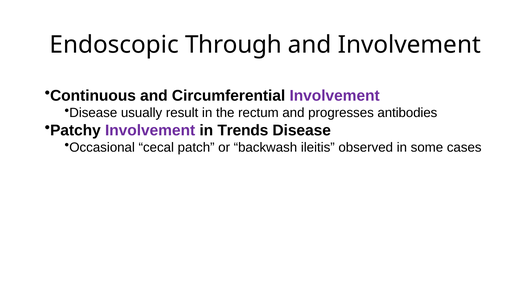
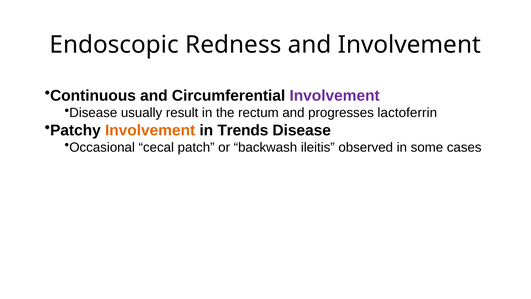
Through: Through -> Redness (233, 45)
antibodies: antibodies -> lactoferrin (407, 113)
Involvement colour: purple -> orange (150, 130)
